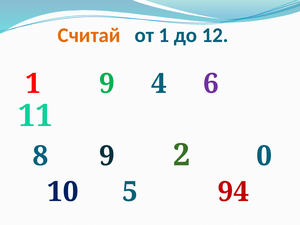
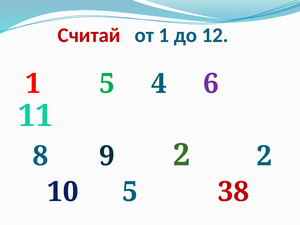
Считай colour: orange -> red (89, 35)
1 9: 9 -> 5 (107, 84)
2 0: 0 -> 2 (264, 156)
94: 94 -> 38 (233, 192)
